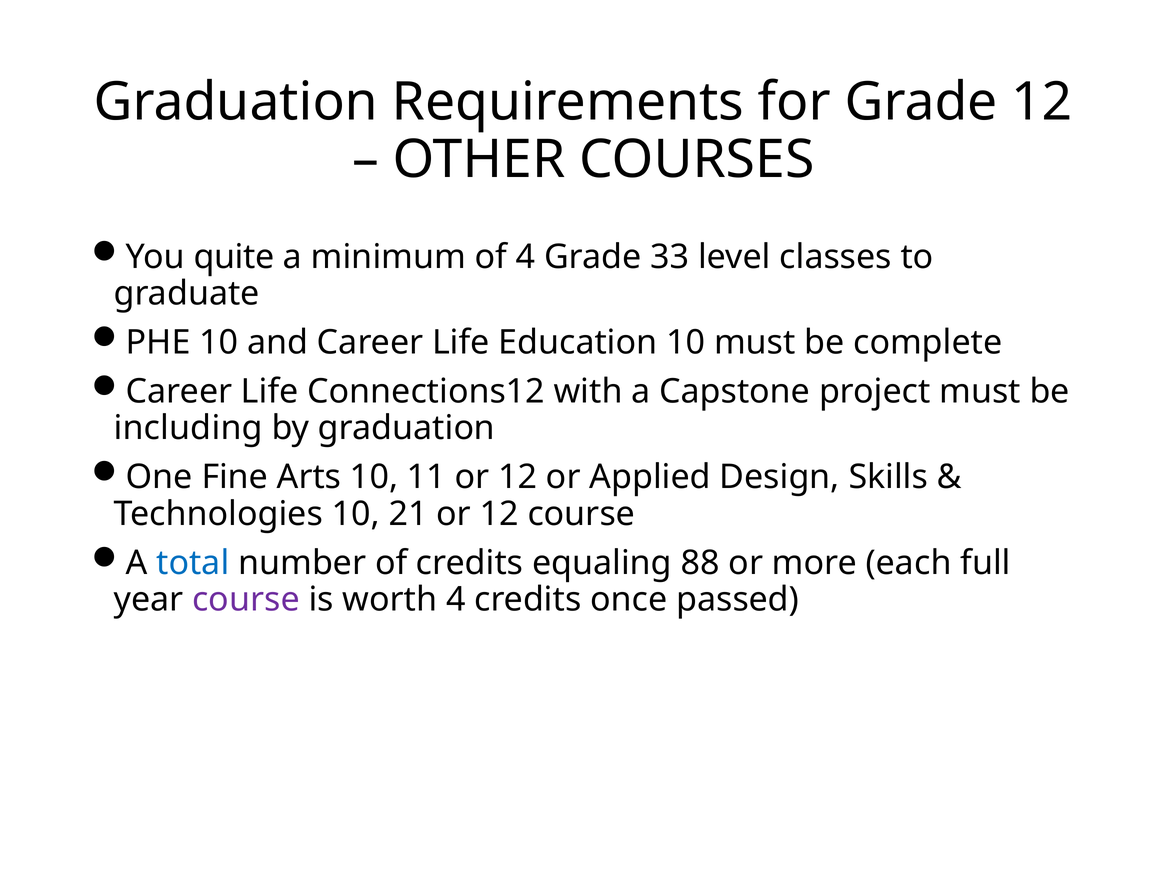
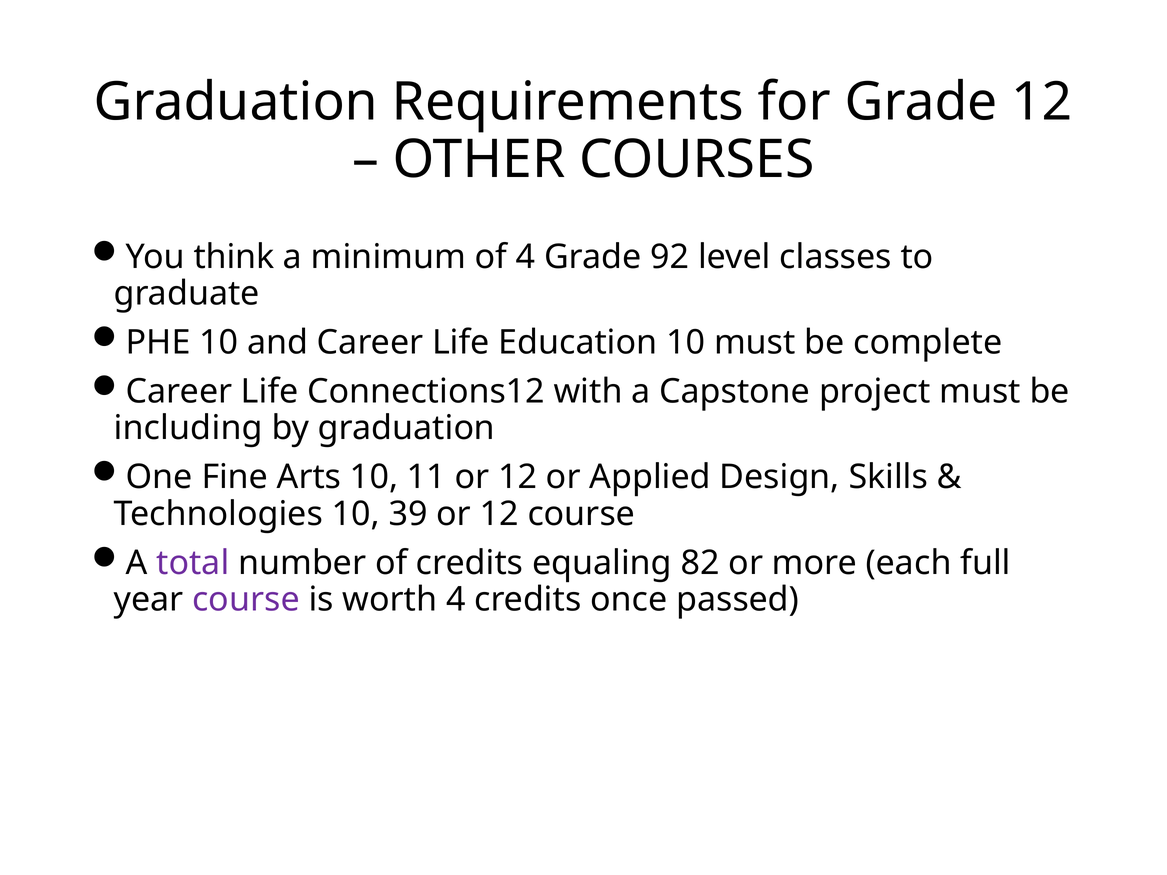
quite: quite -> think (234, 257)
33: 33 -> 92 (670, 257)
21: 21 -> 39 (408, 514)
total colour: blue -> purple (193, 563)
88: 88 -> 82 (700, 563)
